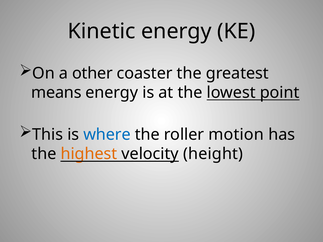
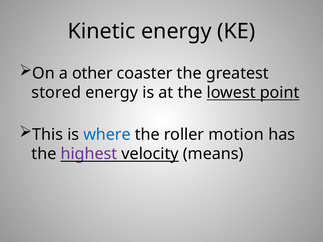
means: means -> stored (56, 93)
highest colour: orange -> purple (89, 154)
height: height -> means (213, 154)
